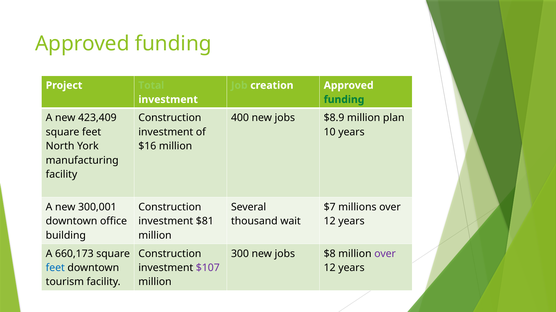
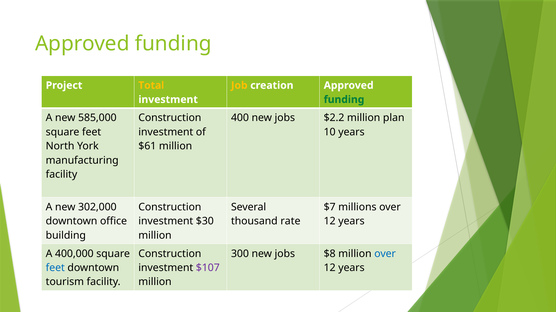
Total colour: light green -> yellow (151, 86)
Job colour: light green -> yellow (239, 86)
423,409: 423,409 -> 585,000 (97, 118)
$8.9: $8.9 -> $2.2 (334, 118)
$16: $16 -> $61 (147, 147)
300,001: 300,001 -> 302,000 (97, 207)
$81: $81 -> $30 (205, 222)
wait: wait -> rate (290, 222)
660,173: 660,173 -> 400,000 (74, 254)
over colour: purple -> blue (385, 254)
